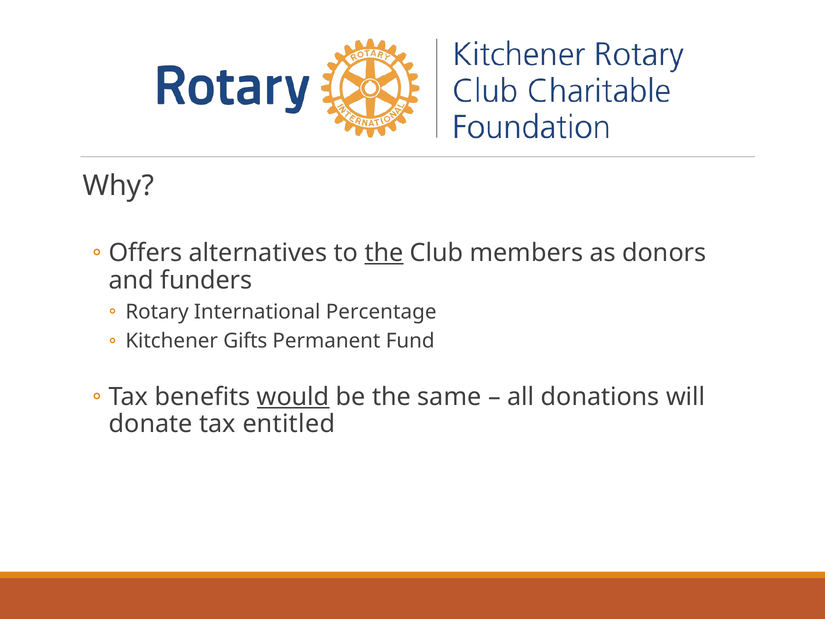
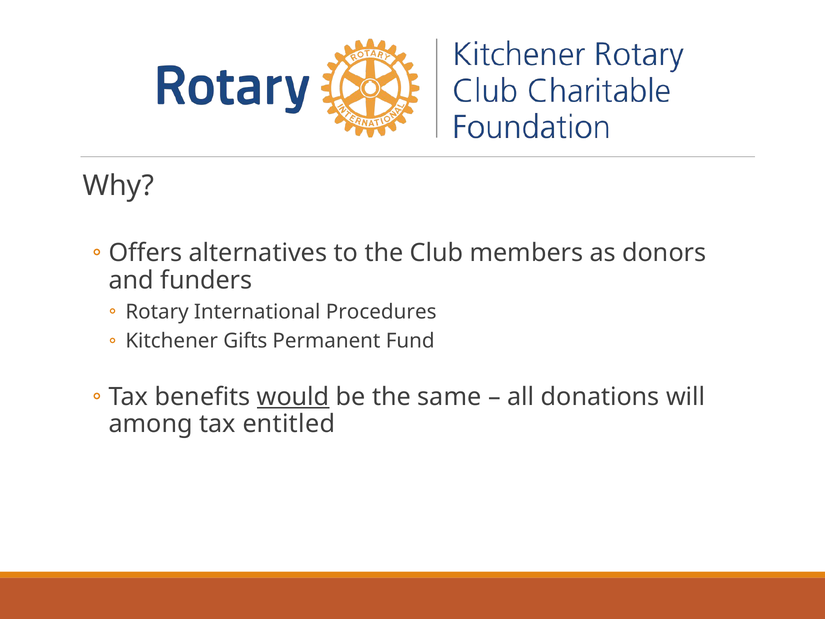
the underline: present -> none (384, 253)
Percentage: Percentage -> Procedures (381, 312)
donate: donate -> among (151, 424)
